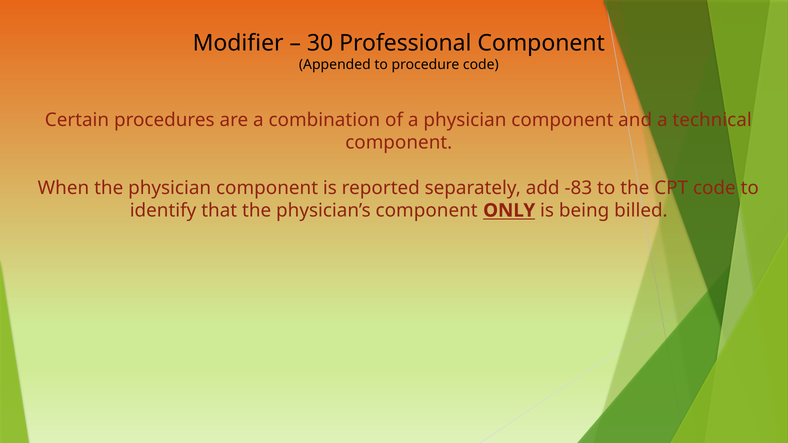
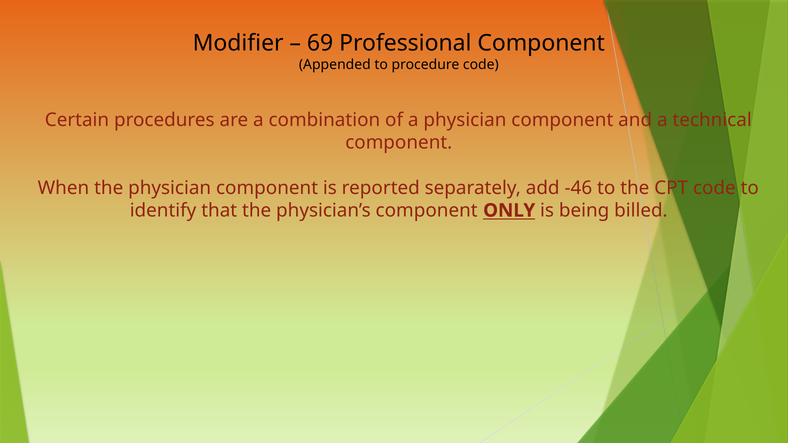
30: 30 -> 69 (320, 43)
-83: -83 -> -46 (578, 188)
